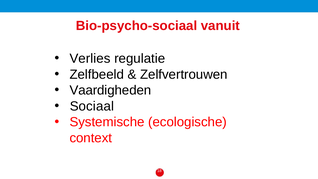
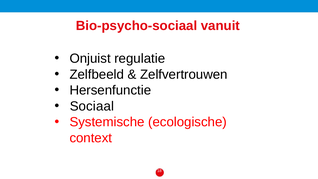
Verlies: Verlies -> Onjuist (90, 58)
Vaardigheden: Vaardigheden -> Hersenfunctie (110, 90)
